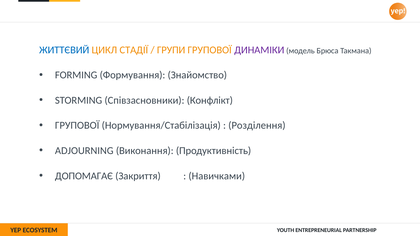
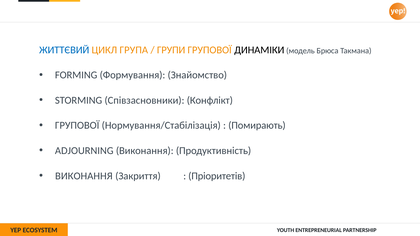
СТАДІЇ: СТАДІЇ -> ГРУПА (134, 50)
ДИНАМІКИ colour: purple -> black (259, 50)
Розділення: Розділення -> Помирають (257, 126)
ДОПОМАГАЄ: ДОПОМАГАЄ -> ВИКОНАННЯ (84, 176)
Навичками: Навичками -> Пріоритетів (217, 176)
